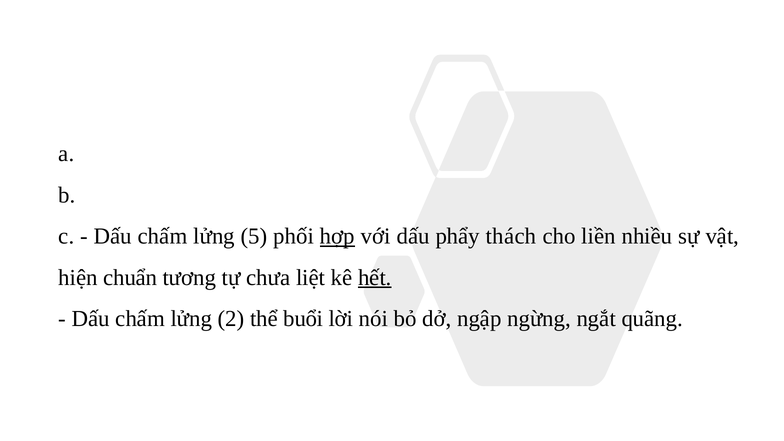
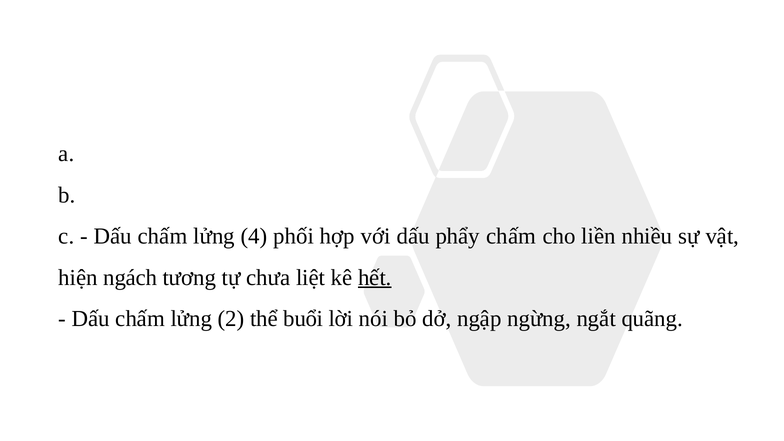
5: 5 -> 4 (254, 236)
hợp underline: present -> none (337, 236)
phẩy thách: thách -> chấm (511, 236)
chuẩn: chuẩn -> ngách (130, 277)
